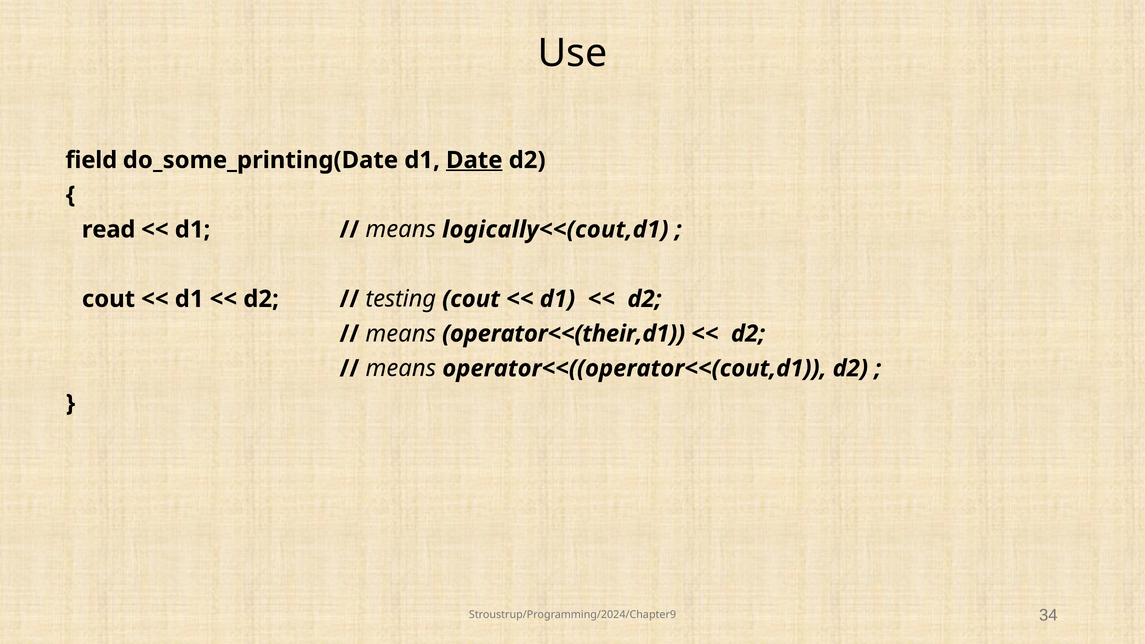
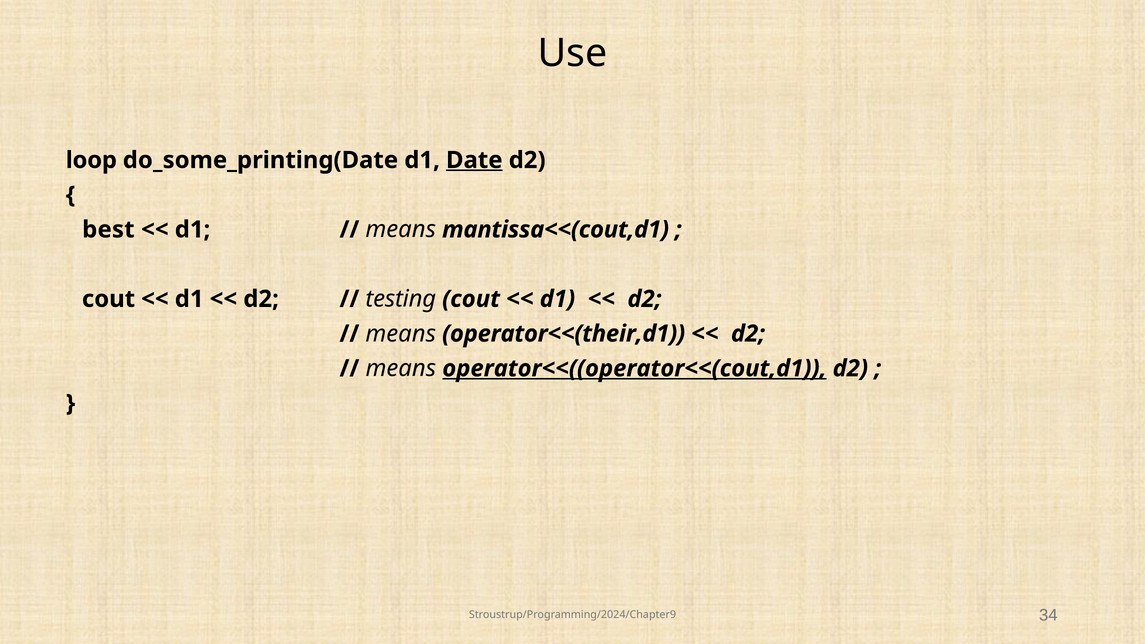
field: field -> loop (91, 160)
read: read -> best (108, 230)
logically<<(cout,d1: logically<<(cout,d1 -> mantissa<<(cout,d1 (556, 230)
operator<<((operator<<(cout,d1 underline: none -> present (634, 368)
